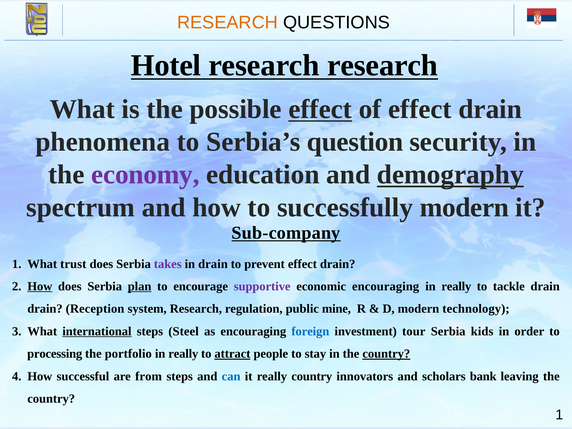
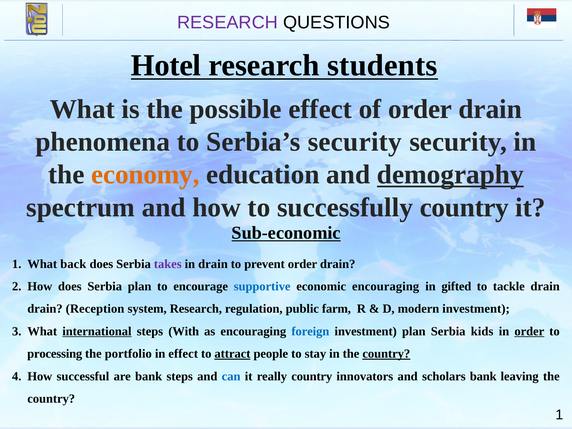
RESEARCH colour: orange -> purple (228, 22)
research research: research -> students (382, 66)
effect underline: present -> none (320, 109)
of effect: effect -> order (420, 109)
Serbia’s question: question -> security (355, 142)
economy colour: purple -> orange (145, 175)
successfully modern: modern -> country (464, 207)
Sub-company: Sub-company -> Sub-economic (286, 233)
trust: trust -> back (73, 264)
prevent effect: effect -> order (303, 264)
How underline: present -> none (40, 286)
plan underline: present -> none (140, 286)
supportive colour: purple -> blue (262, 286)
really: really -> gifted (456, 286)
mine: mine -> farm (336, 309)
modern technology: technology -> investment (476, 309)
Steel: Steel -> With (184, 331)
investment tour: tour -> plan (414, 331)
order underline: none -> present (529, 331)
really: really -> effect (183, 354)
are from: from -> bank (149, 376)
